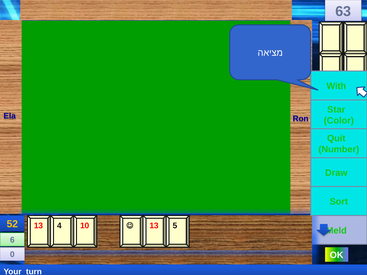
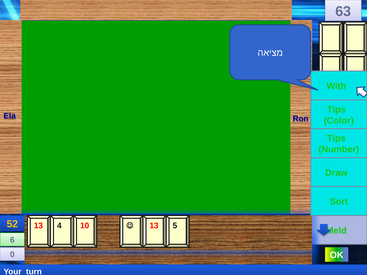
Star: Star -> Tips (336, 110)
Quit: Quit -> Tips (336, 139)
